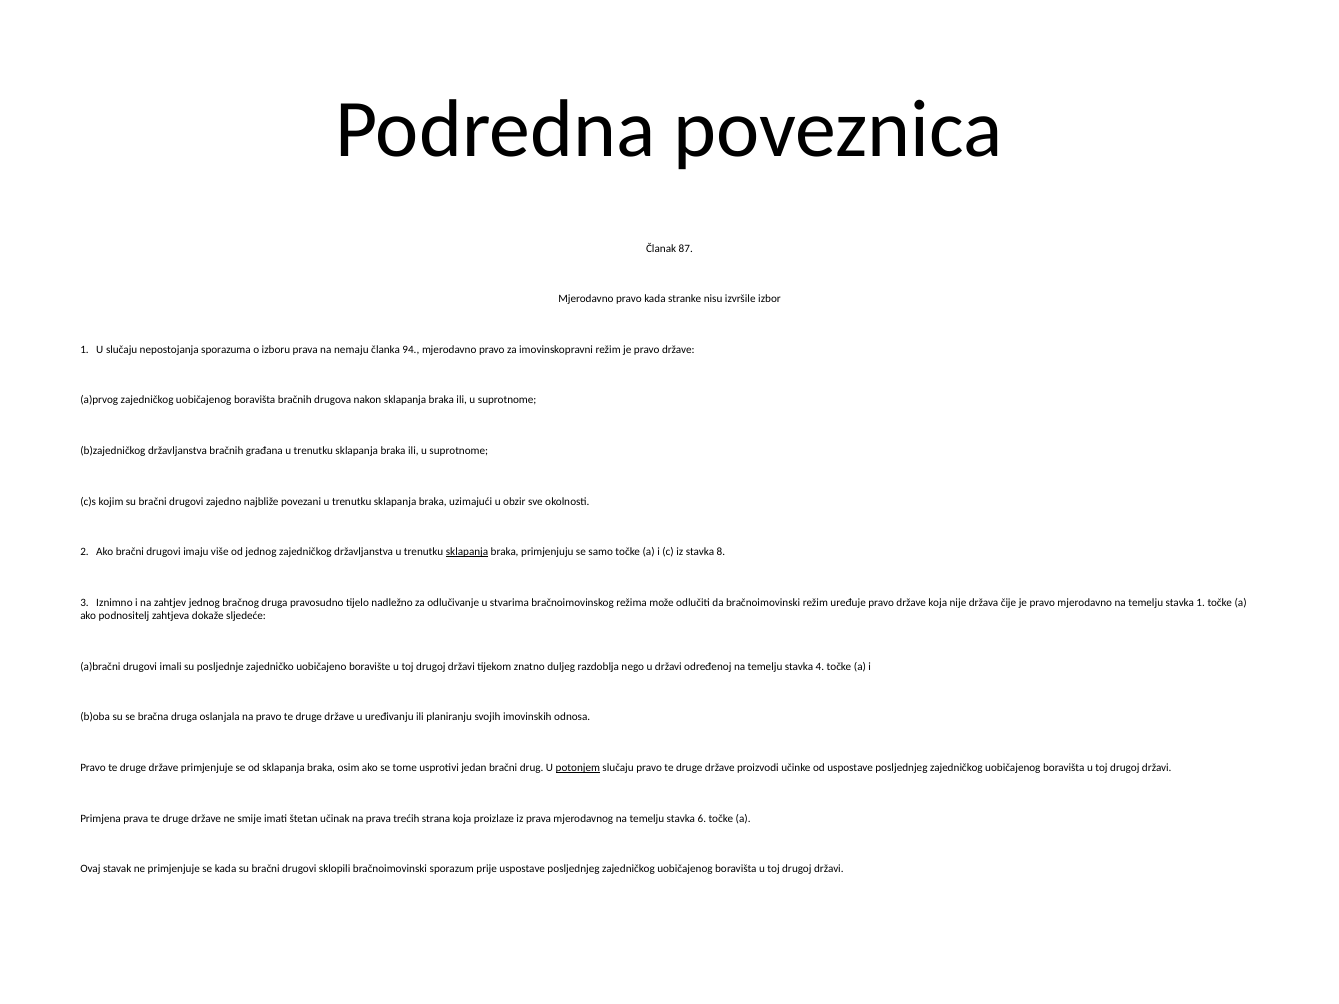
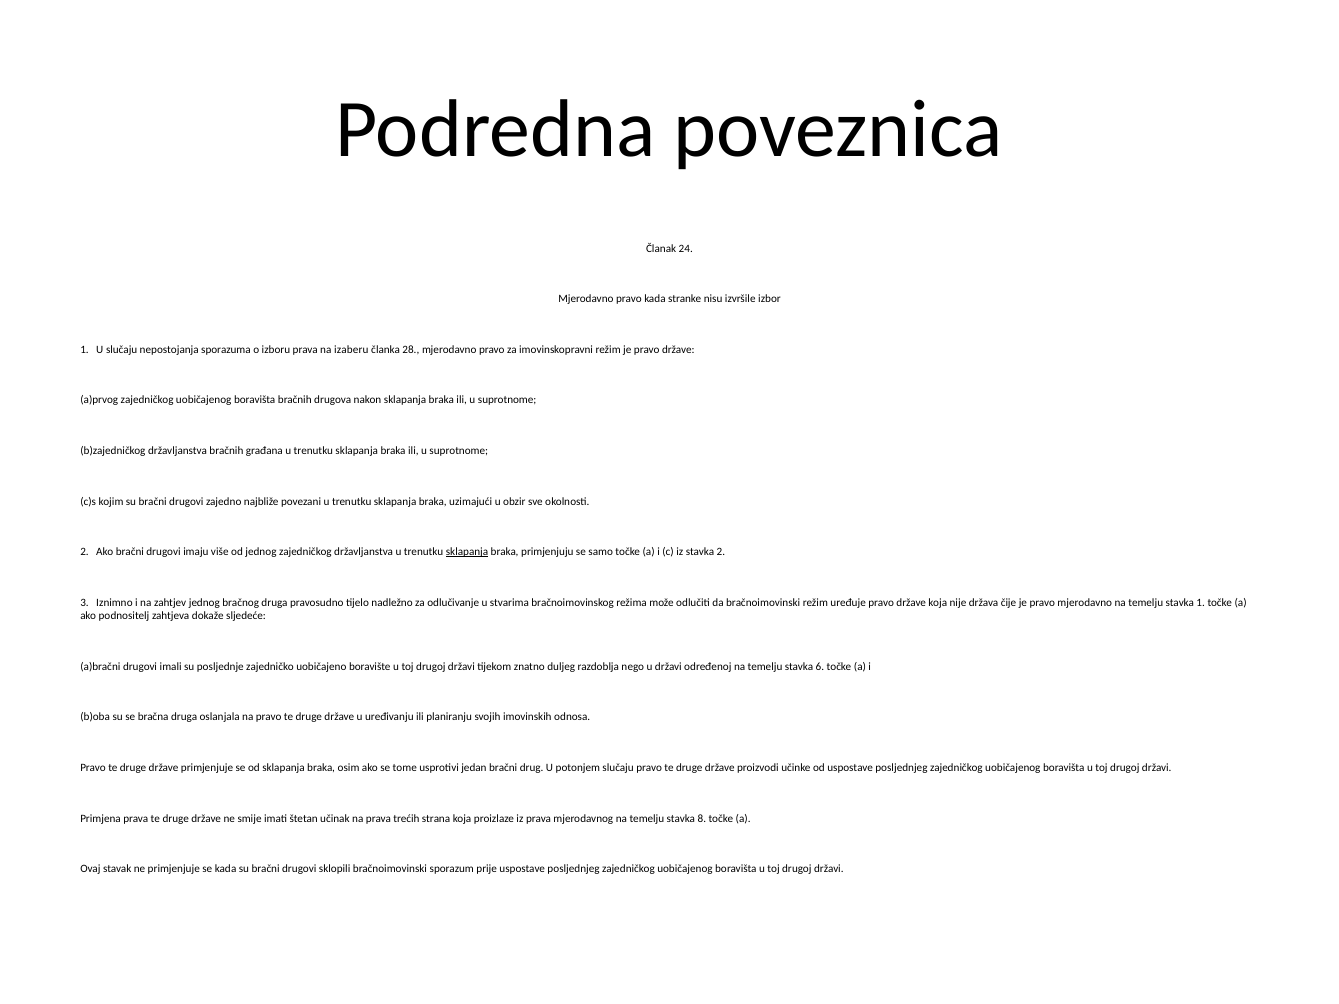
87: 87 -> 24 (686, 249)
nemaju: nemaju -> izaberu (351, 350)
94: 94 -> 28 (411, 350)
stavka 8: 8 -> 2 (721, 552)
4: 4 -> 6 (820, 667)
potonjem underline: present -> none (578, 768)
6: 6 -> 8 (702, 819)
